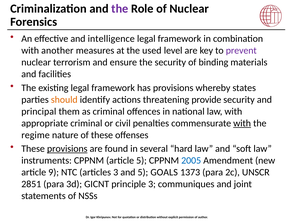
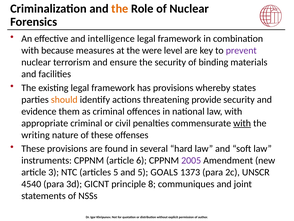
the colour: purple -> orange (120, 9)
another: another -> because (57, 50)
used: used -> were (152, 50)
principal: principal -> evidence (39, 111)
regime: regime -> writing (36, 135)
provisions underline: present -> none (67, 148)
article 5: 5 -> 6 (141, 160)
2005 colour: blue -> purple (191, 160)
9: 9 -> 3 (54, 172)
articles 3: 3 -> 5 (116, 172)
2851: 2851 -> 4540 (31, 184)
principle 3: 3 -> 8 (152, 184)
